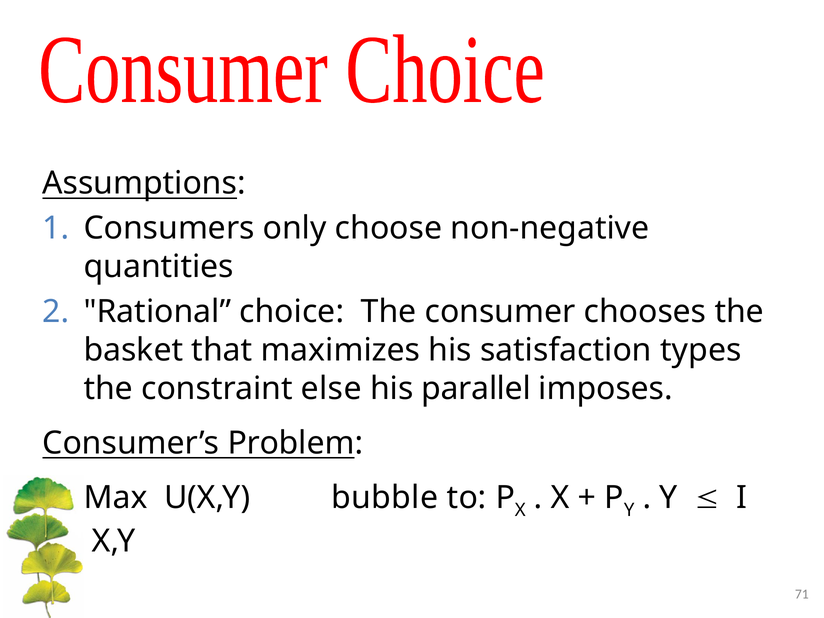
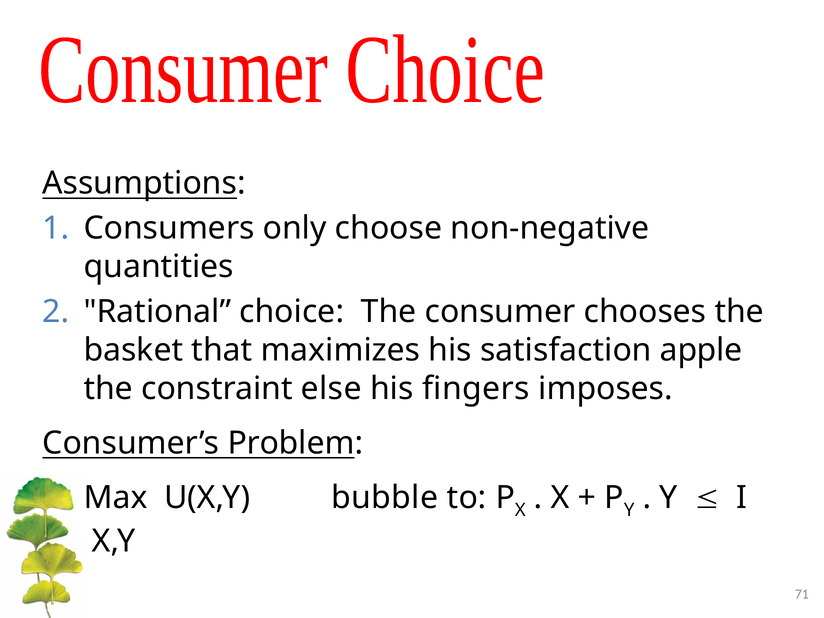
types: types -> apple (701, 350)
parallel: parallel -> fingers (476, 389)
